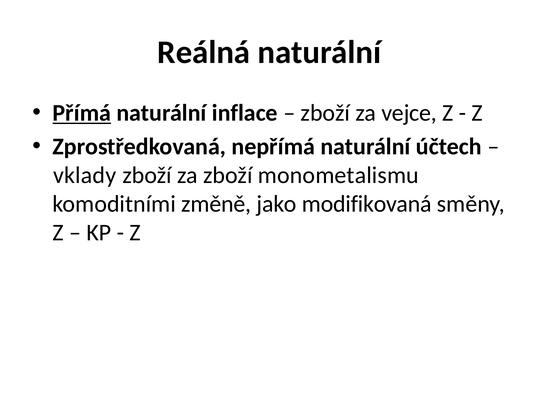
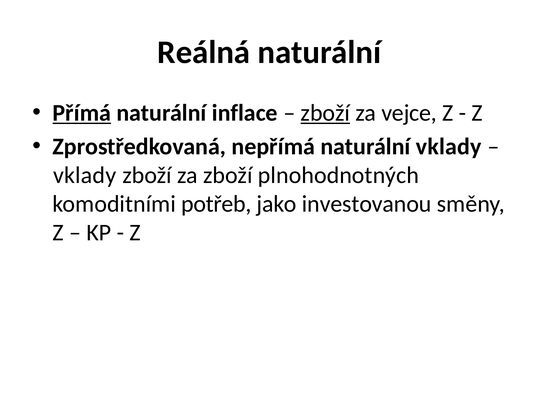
zboží underline: none -> present (325, 113)
naturální účtech: účtech -> vklady (449, 147)
monometalismu: monometalismu -> plnohodnotných (338, 175)
změně: změně -> potřeb (216, 204)
modifikovaná: modifikovaná -> investovanou (367, 204)
